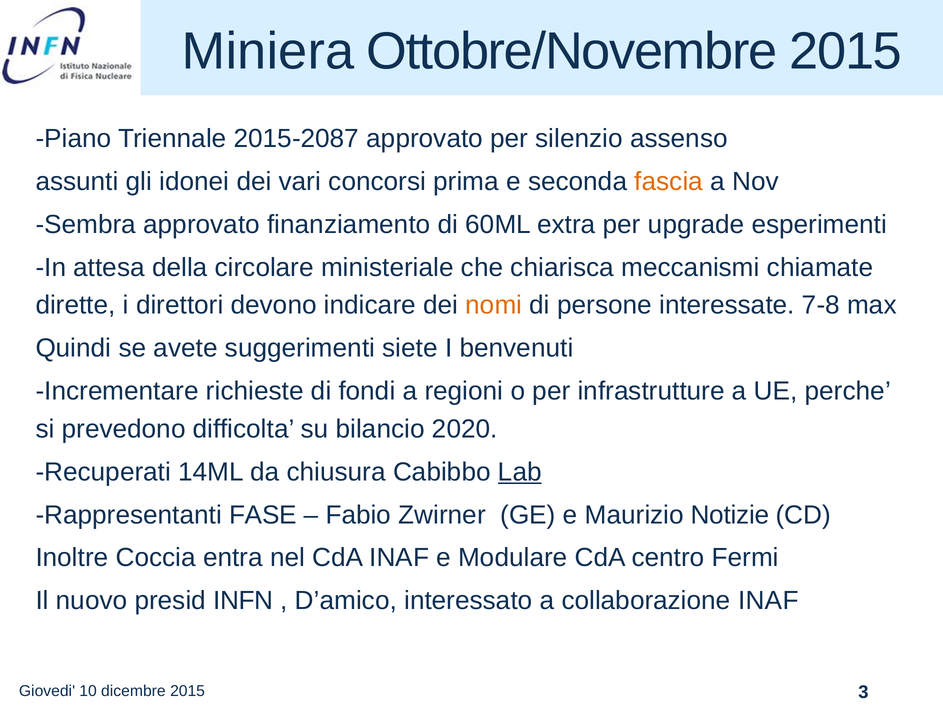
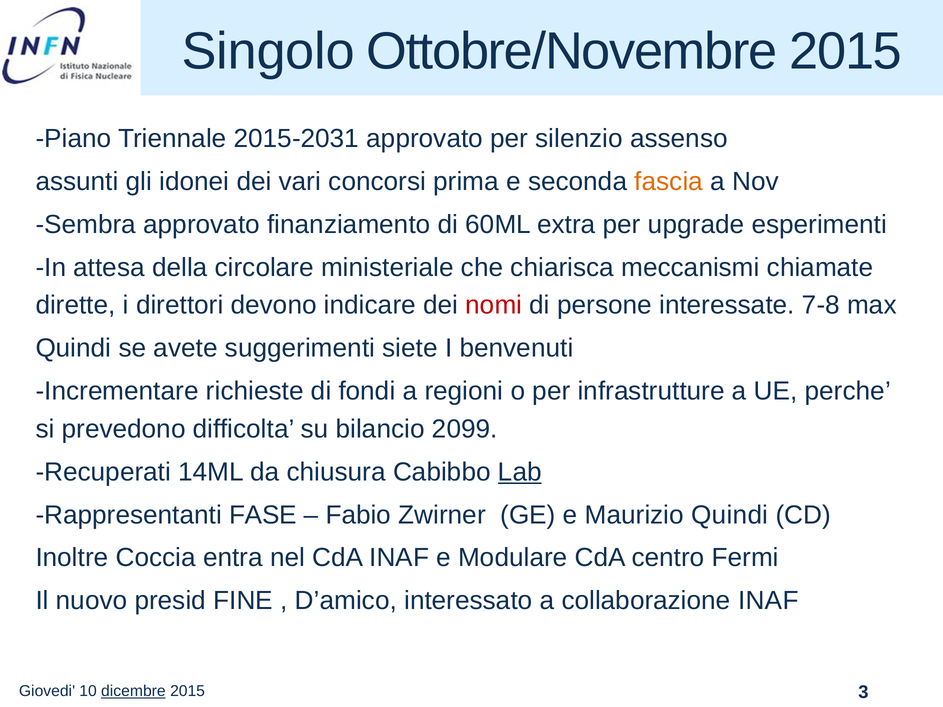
Miniera: Miniera -> Singolo (268, 51)
2015-2087: 2015-2087 -> 2015-2031 (296, 139)
nomi colour: orange -> red (494, 305)
2020: 2020 -> 2099 (465, 429)
Maurizio Notizie: Notizie -> Quindi (730, 515)
INFN: INFN -> FINE (243, 601)
dicembre underline: none -> present (133, 691)
